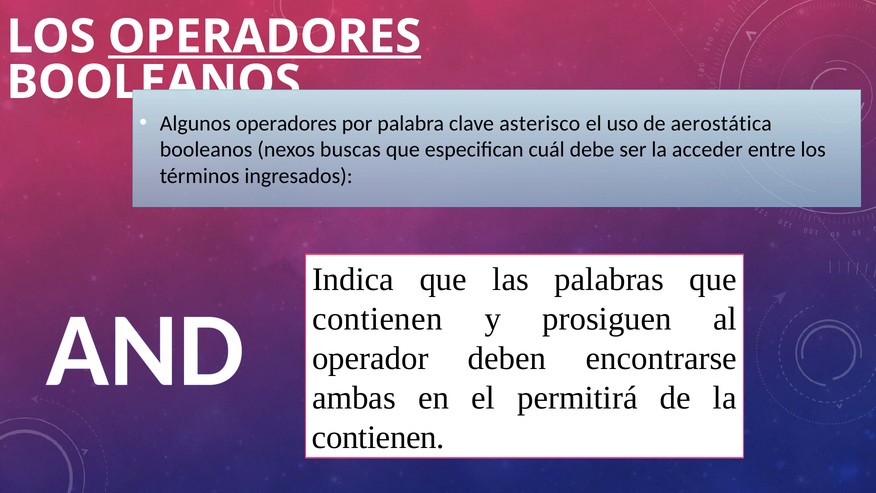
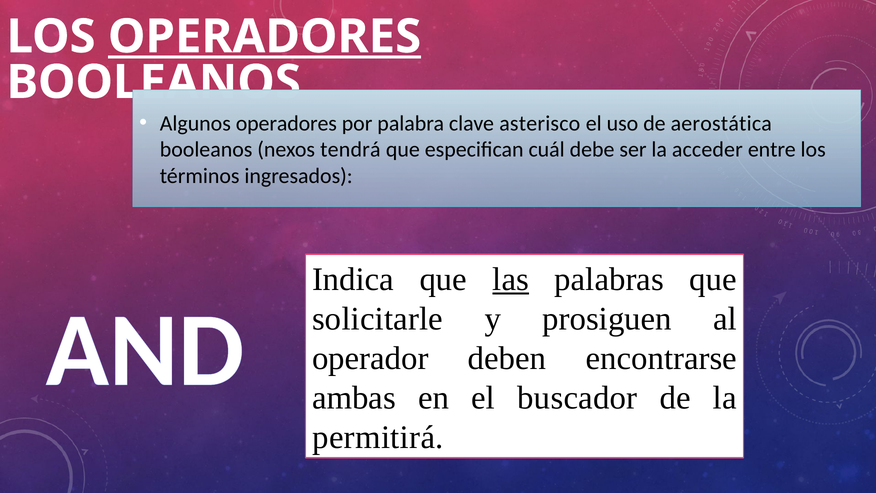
buscas: buscas -> tendrá (350, 150)
las underline: none -> present (511, 279)
contienen: contienen -> solicitarle (378, 319)
permitirá: permitirá -> buscador (577, 398)
contienen: contienen -> permitirá (378, 437)
